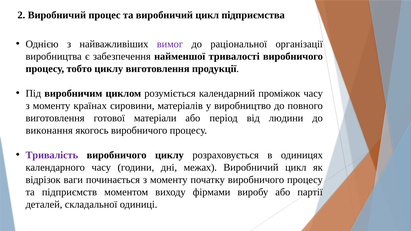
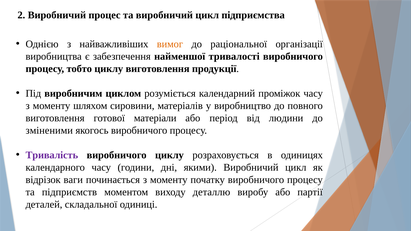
вимог colour: purple -> orange (170, 44)
країнах: країнах -> шляхом (90, 106)
виконання: виконання -> зміненими (49, 130)
межах: межах -> якими (200, 167)
фірмами: фірмами -> деталлю (212, 192)
